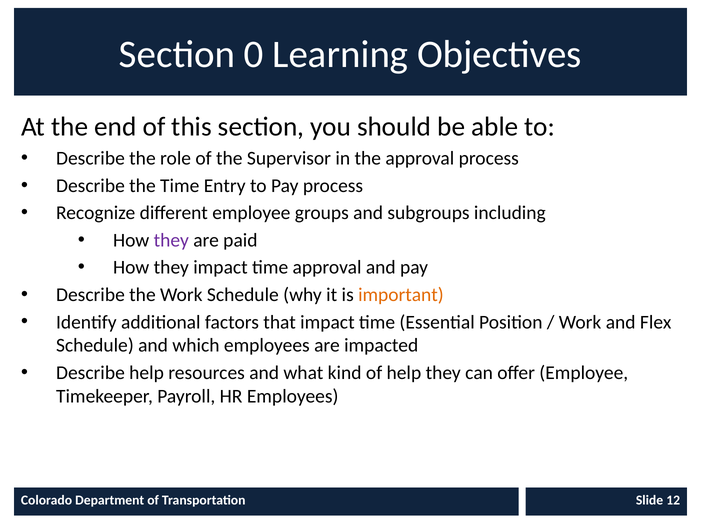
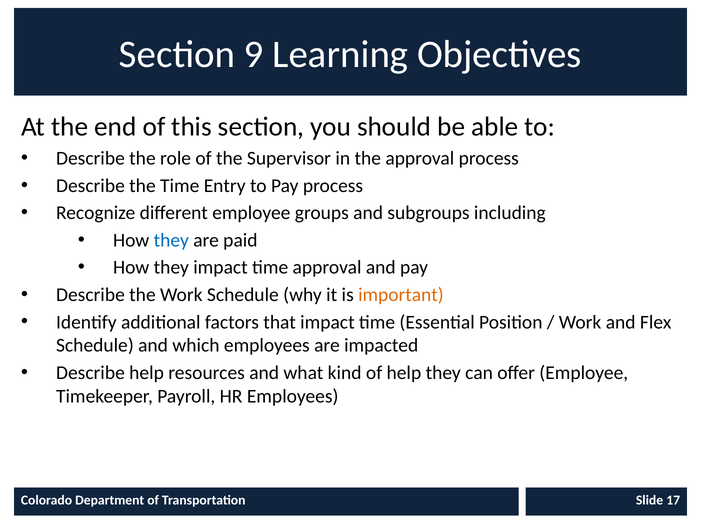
0: 0 -> 9 (254, 54)
they colour: purple -> blue (171, 240)
12: 12 -> 17 (673, 500)
